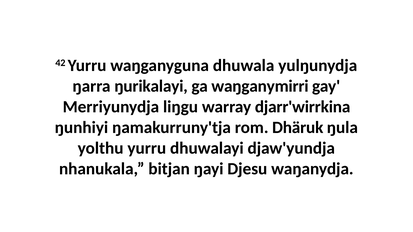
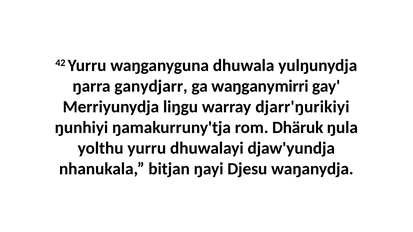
ŋurikalayi: ŋurikalayi -> ganydjarr (151, 86)
djarr'wirrkina: djarr'wirrkina -> djarr'ŋurikiyi (302, 107)
